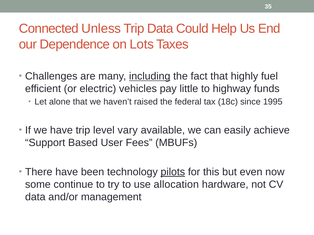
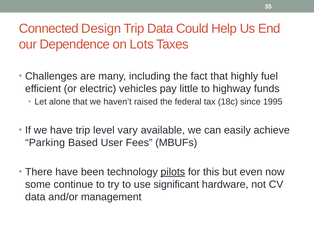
Unless: Unless -> Design (101, 29)
including underline: present -> none (150, 76)
Support: Support -> Parking (45, 143)
allocation: allocation -> significant (176, 185)
